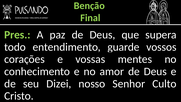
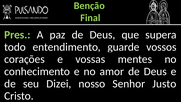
Culto: Culto -> Justo (164, 84)
